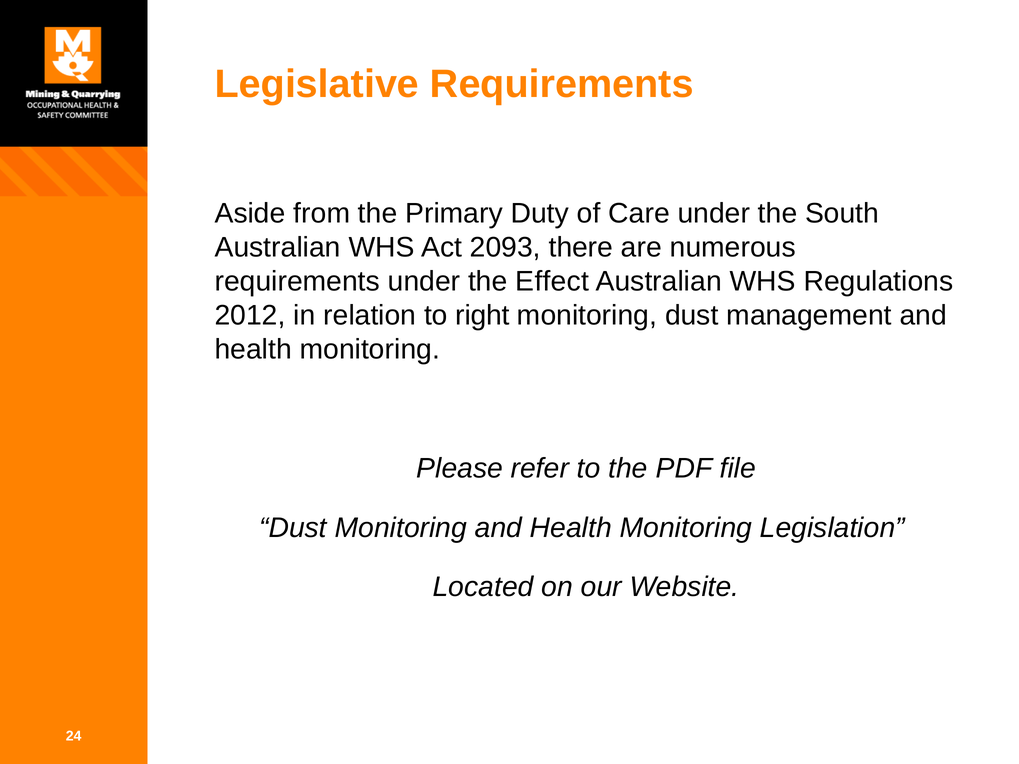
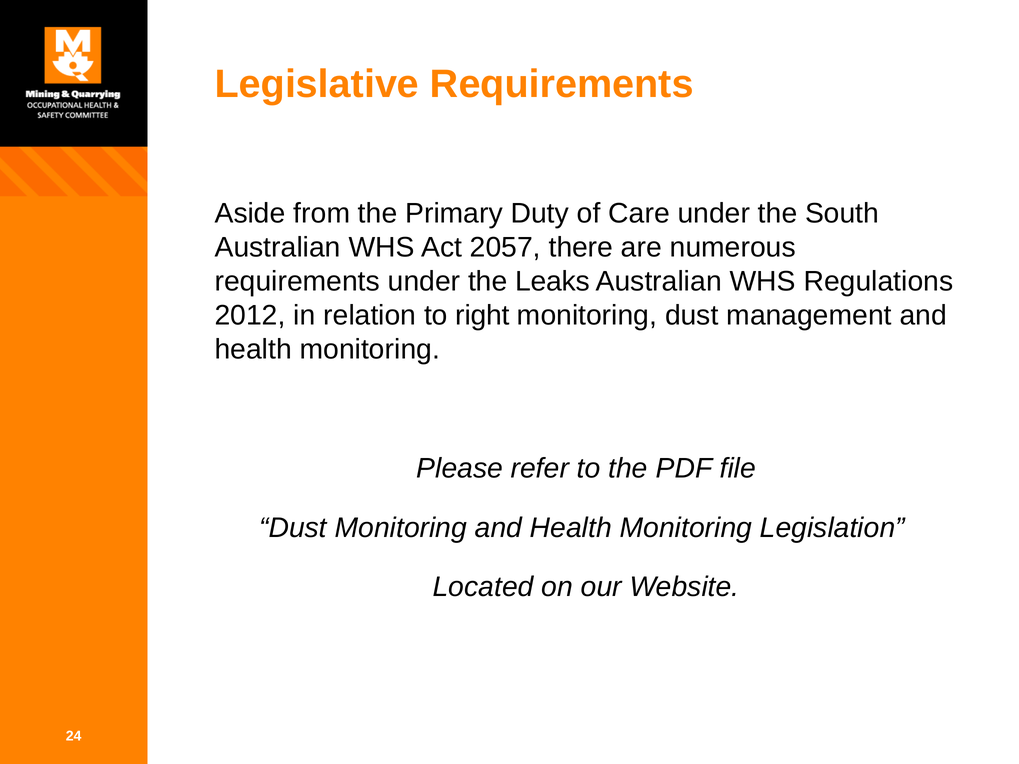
2093: 2093 -> 2057 (505, 248)
Effect: Effect -> Leaks (553, 282)
